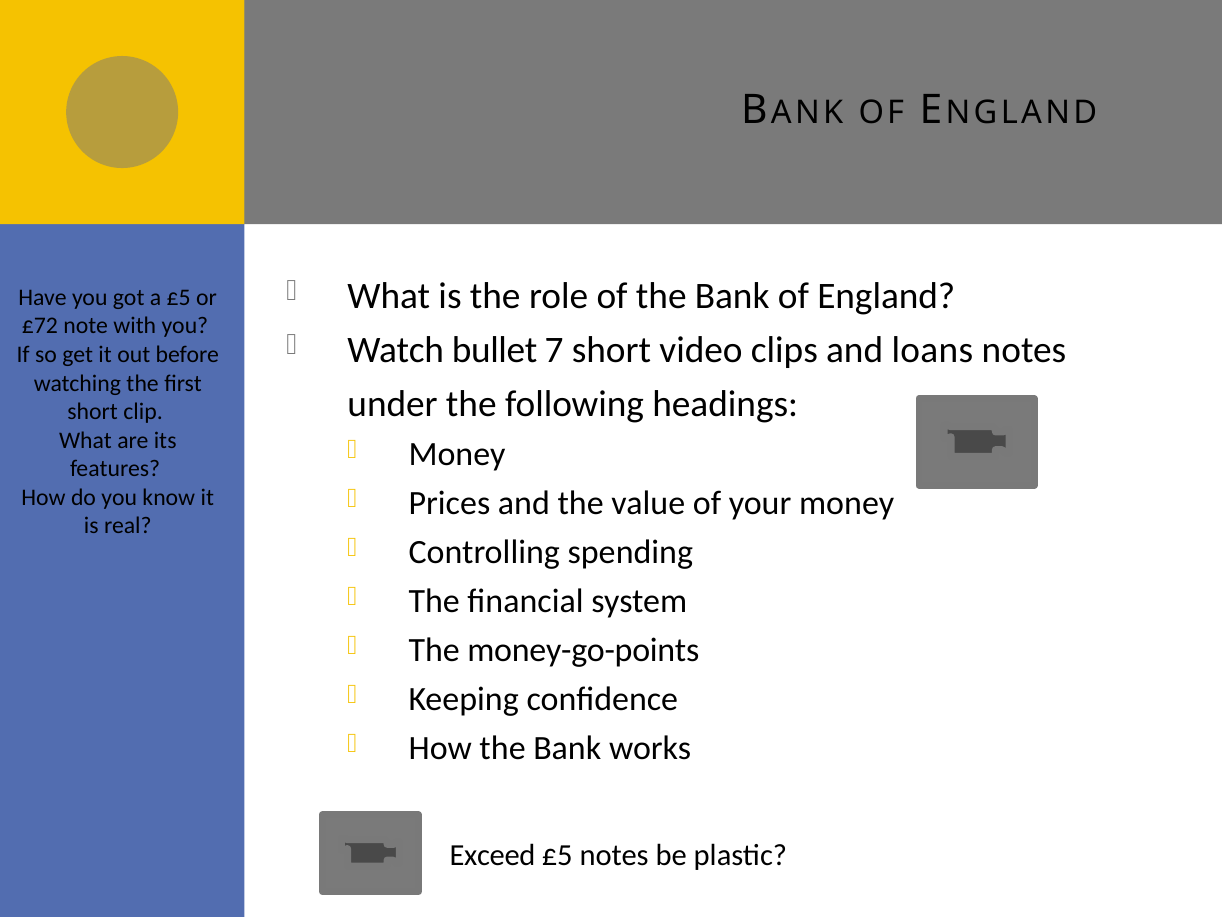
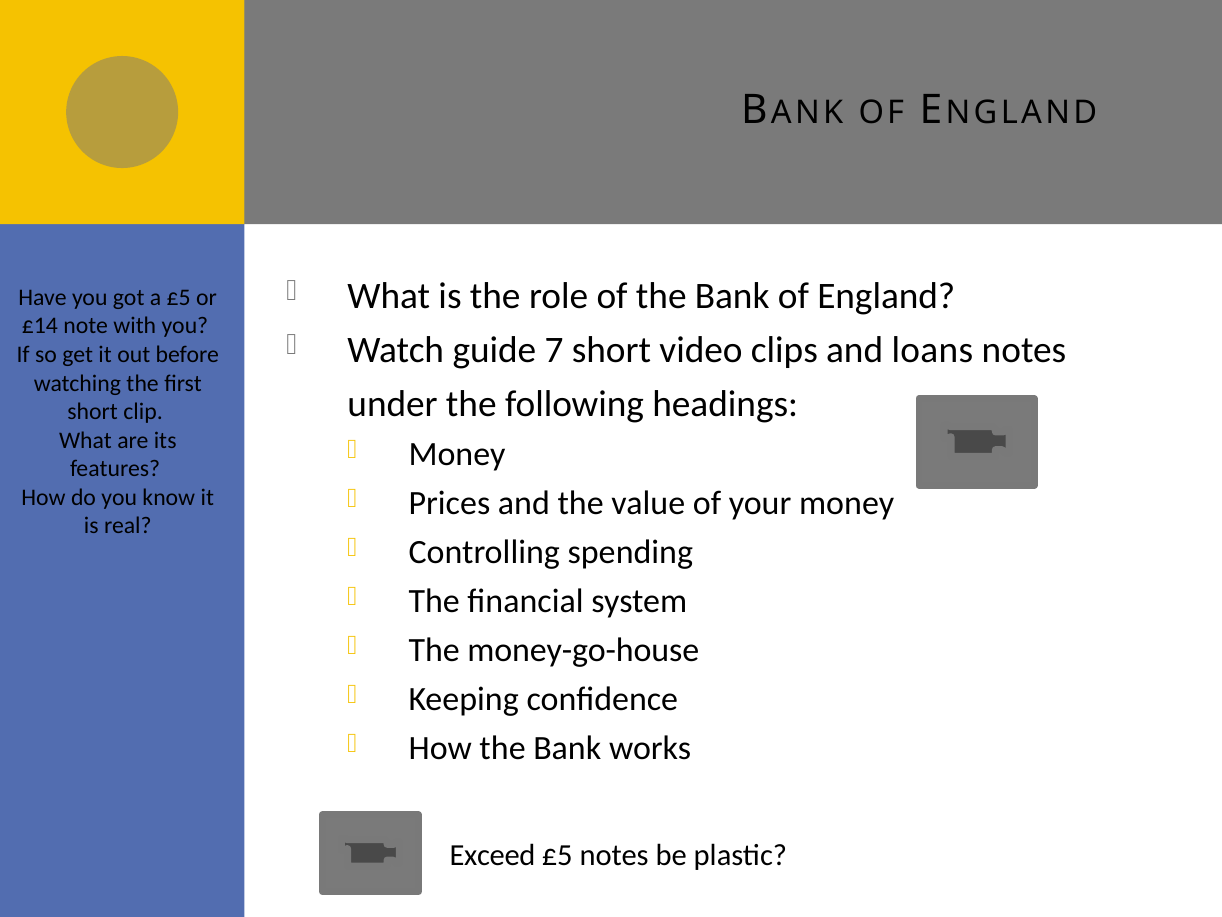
£72: £72 -> £14 (40, 326)
bullet: bullet -> guide (494, 350)
money-go-points: money-go-points -> money-go-house (583, 650)
